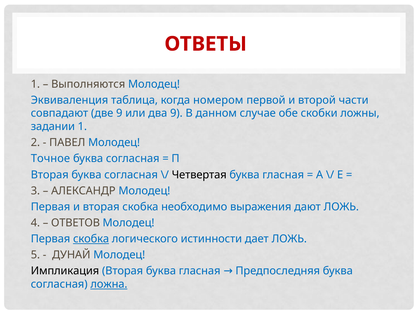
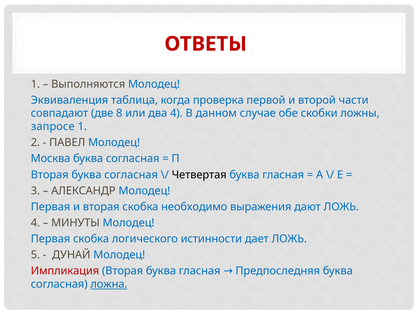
номером: номером -> проверка (218, 100)
две 9: 9 -> 8 (119, 113)
два 9: 9 -> 4 (176, 113)
задании: задании -> запросе (53, 126)
Точное: Точное -> Москва (51, 158)
ОТВЕТОВ: ОТВЕТОВ -> МИНУТЫ (75, 222)
скобка underline: present -> none (91, 238)
Импликация colour: black -> red (65, 271)
